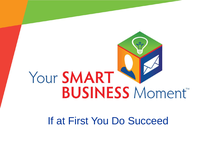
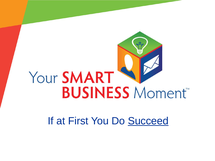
Succeed underline: none -> present (148, 121)
